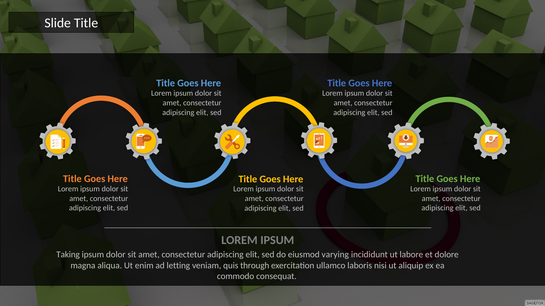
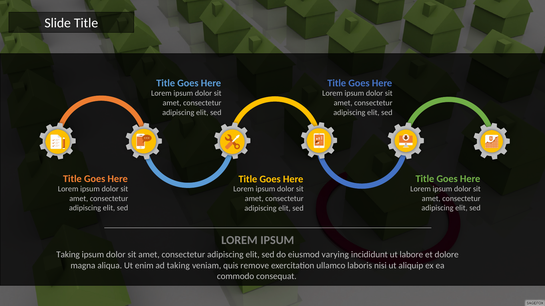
ad letting: letting -> taking (178, 266)
through: through -> remove (255, 266)
